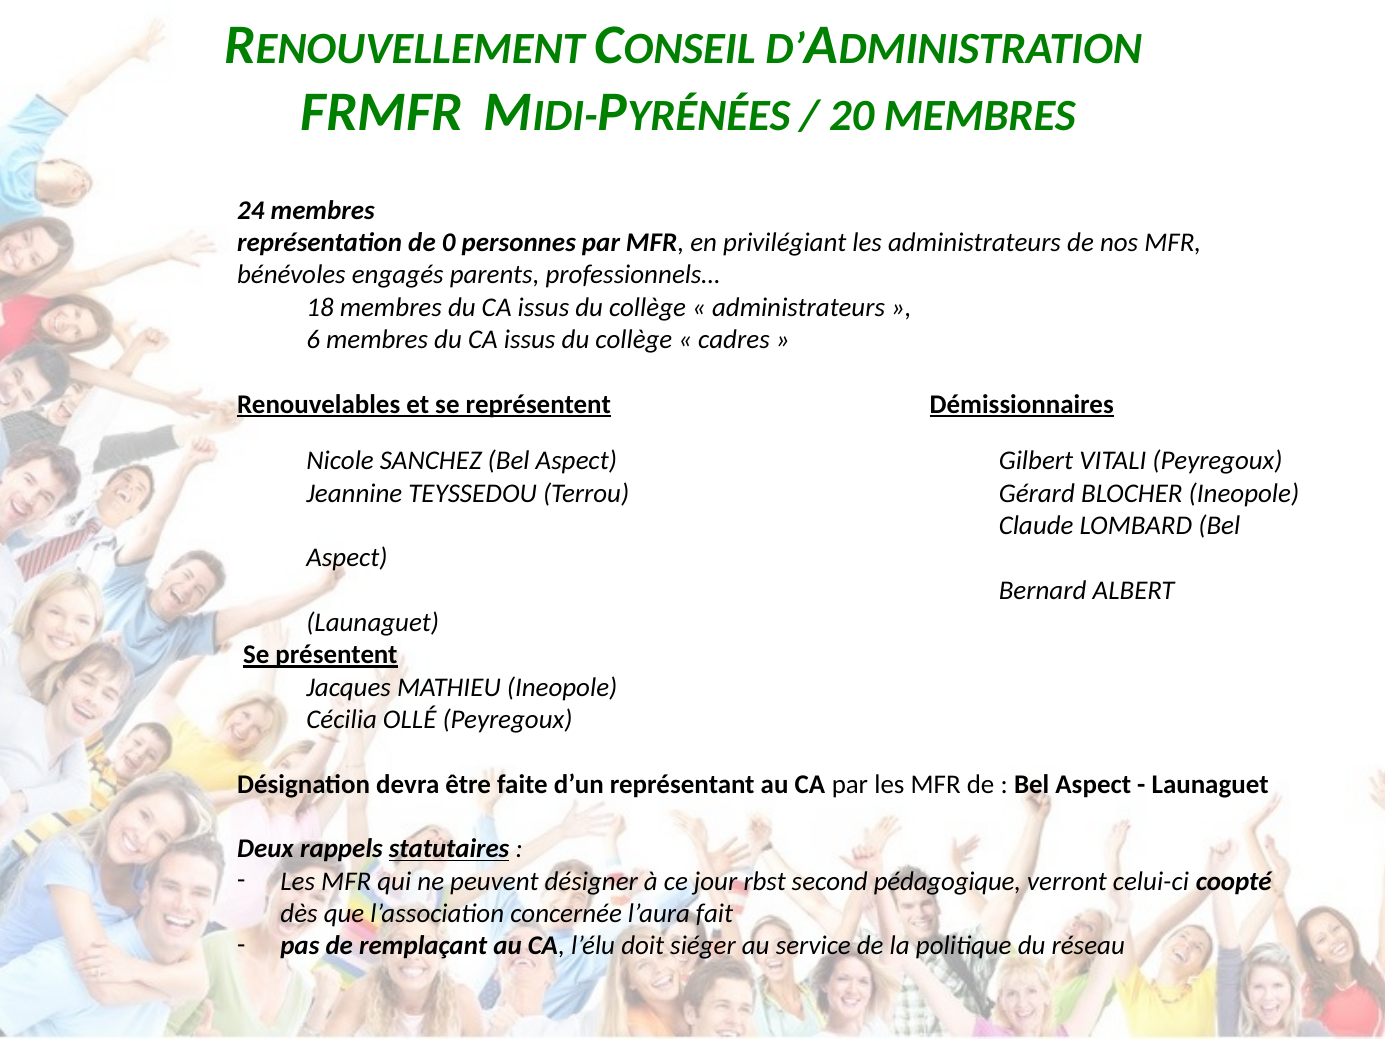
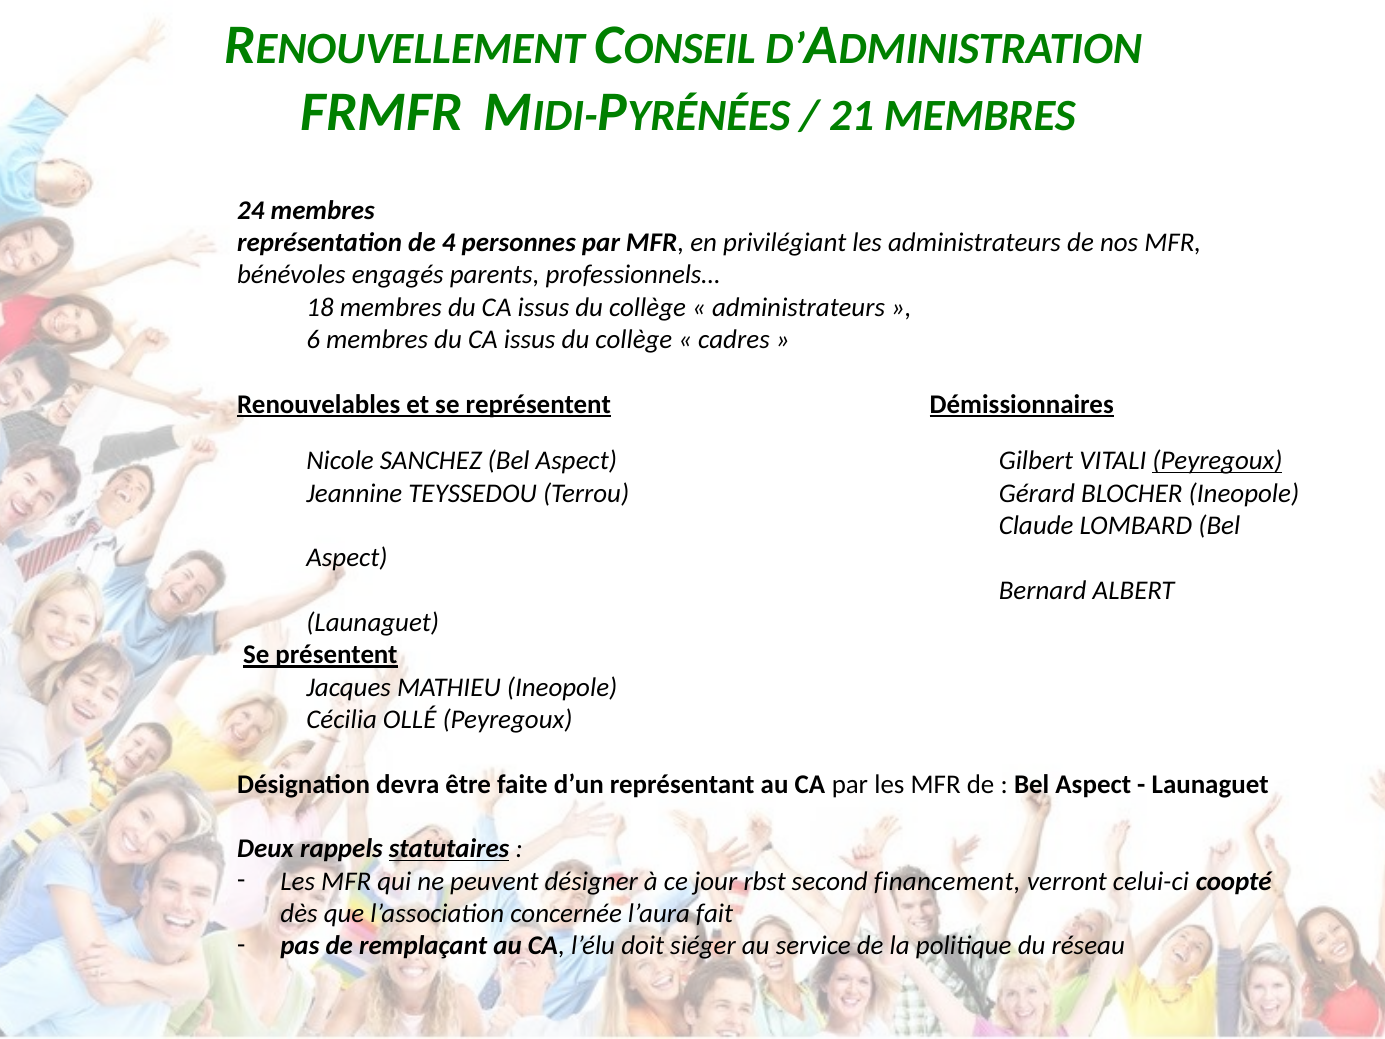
20: 20 -> 21 (852, 115)
0: 0 -> 4 (449, 242)
Peyregoux underline: none -> present (1217, 461)
pédagogique: pédagogique -> financement (947, 881)
